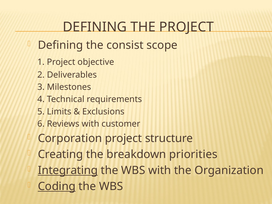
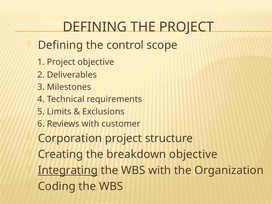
consist: consist -> control (125, 45)
breakdown priorities: priorities -> objective (193, 154)
Coding underline: present -> none (57, 186)
